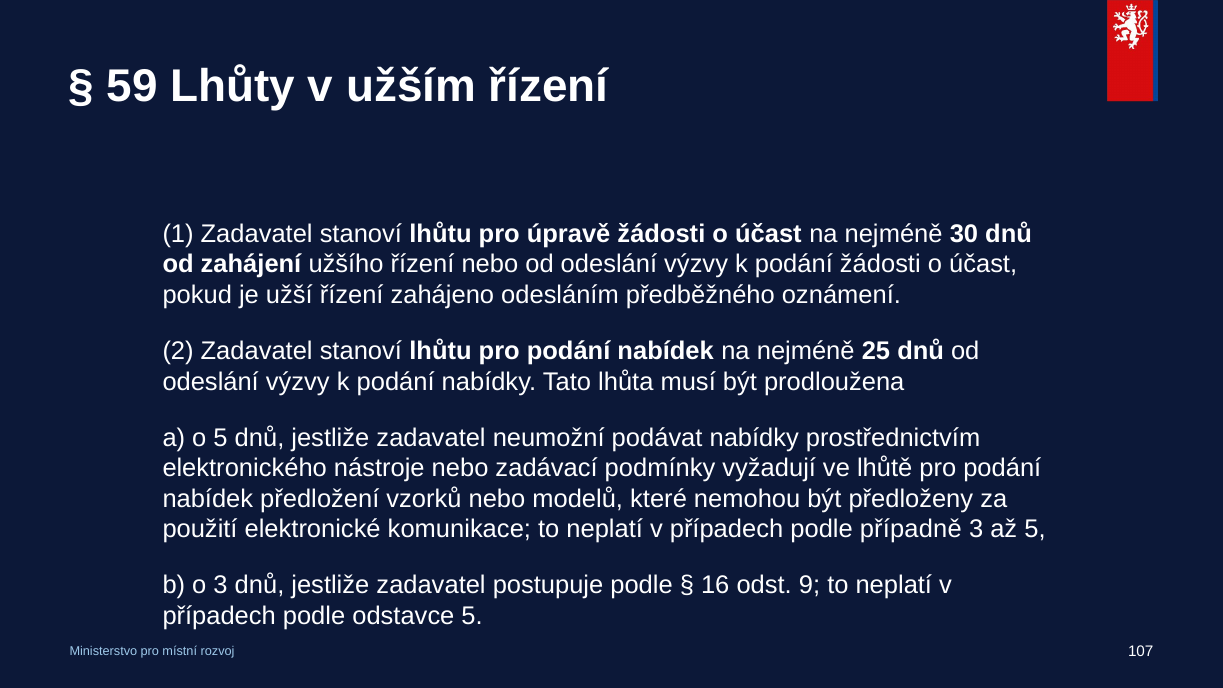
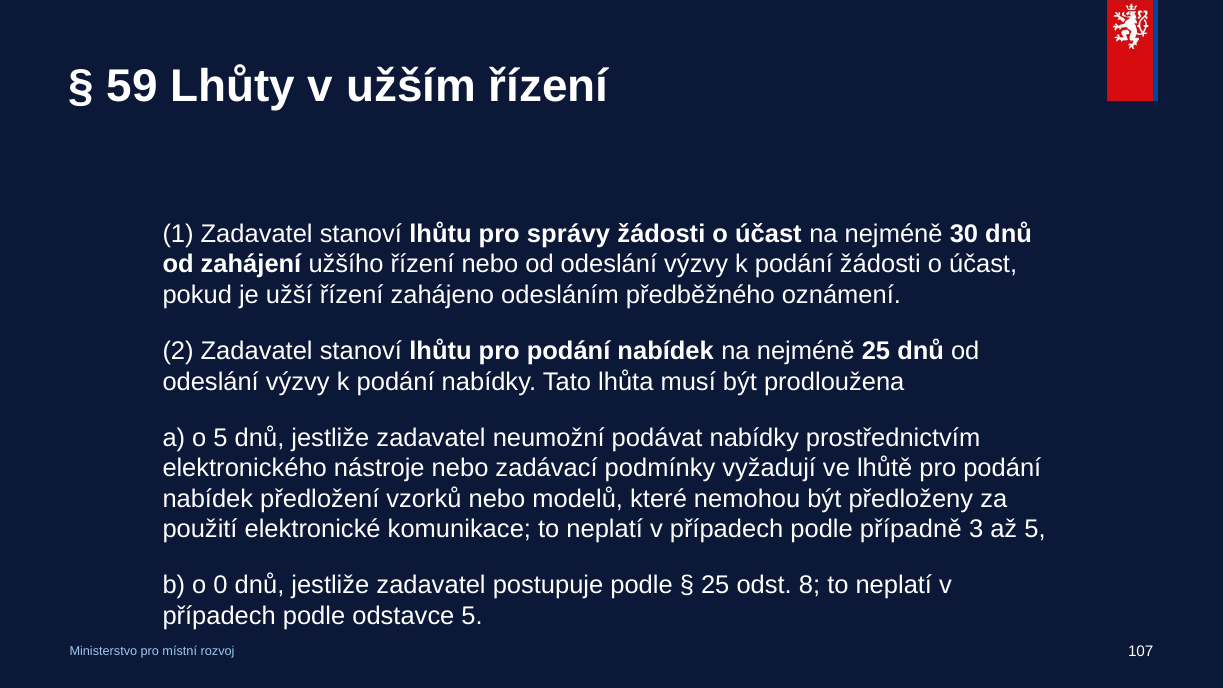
úpravě: úpravě -> správy (568, 234)
o 3: 3 -> 0 (221, 586)
16: 16 -> 25 (715, 586)
9: 9 -> 8 (810, 586)
